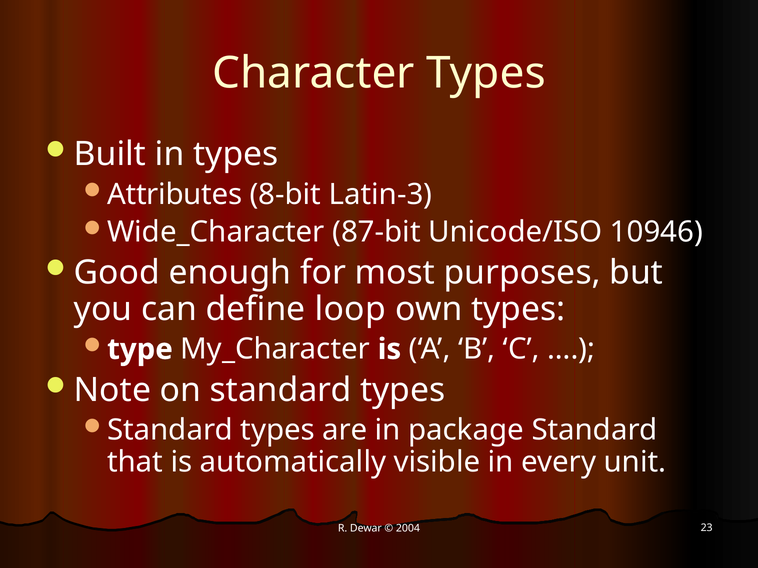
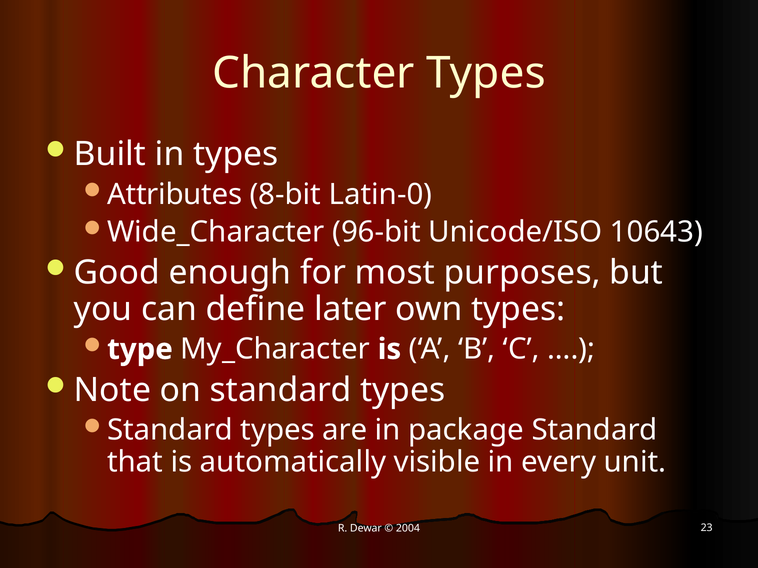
Latin-3: Latin-3 -> Latin-0 (380, 195)
87-bit: 87-bit -> 96-bit (376, 232)
10946: 10946 -> 10643 (656, 232)
loop: loop -> later (350, 310)
